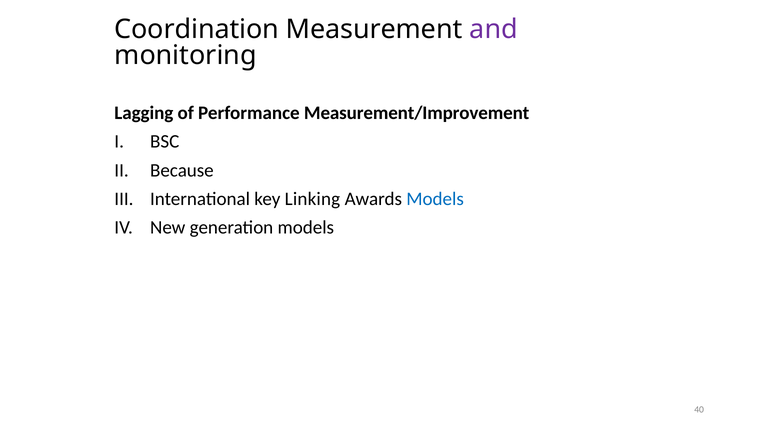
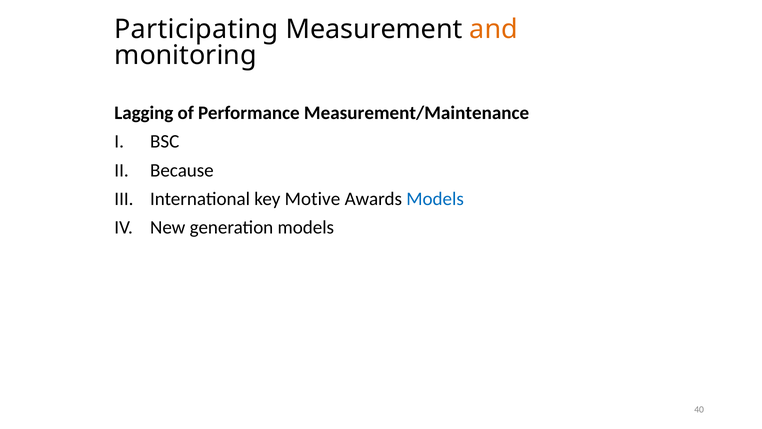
Coordination: Coordination -> Participating (196, 29)
and colour: purple -> orange (494, 29)
Measurement/Improvement: Measurement/Improvement -> Measurement/Maintenance (417, 113)
Linking: Linking -> Motive (312, 199)
